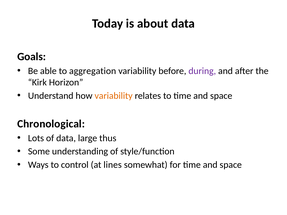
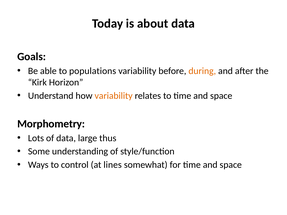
aggregation: aggregation -> populations (93, 71)
during colour: purple -> orange (202, 71)
Chronological: Chronological -> Morphometry (51, 124)
